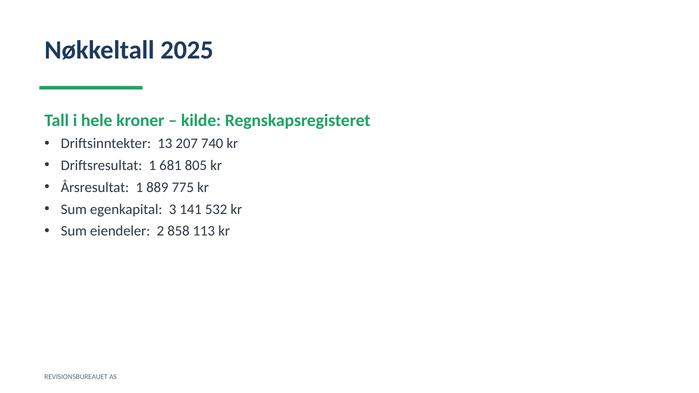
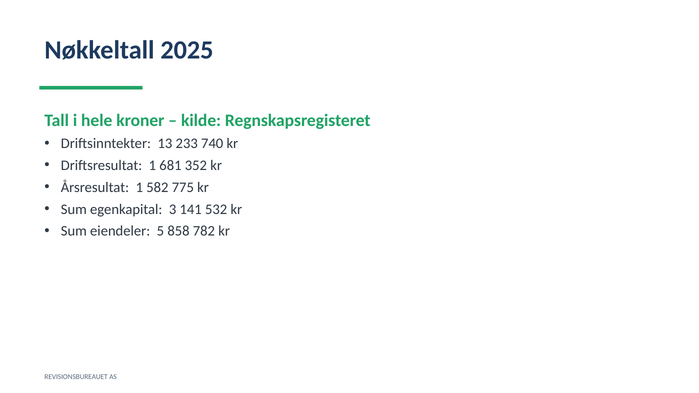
207: 207 -> 233 (187, 144)
805: 805 -> 352 (196, 166)
889: 889 -> 582 (157, 187)
2: 2 -> 5 (160, 231)
113: 113 -> 782 (204, 231)
